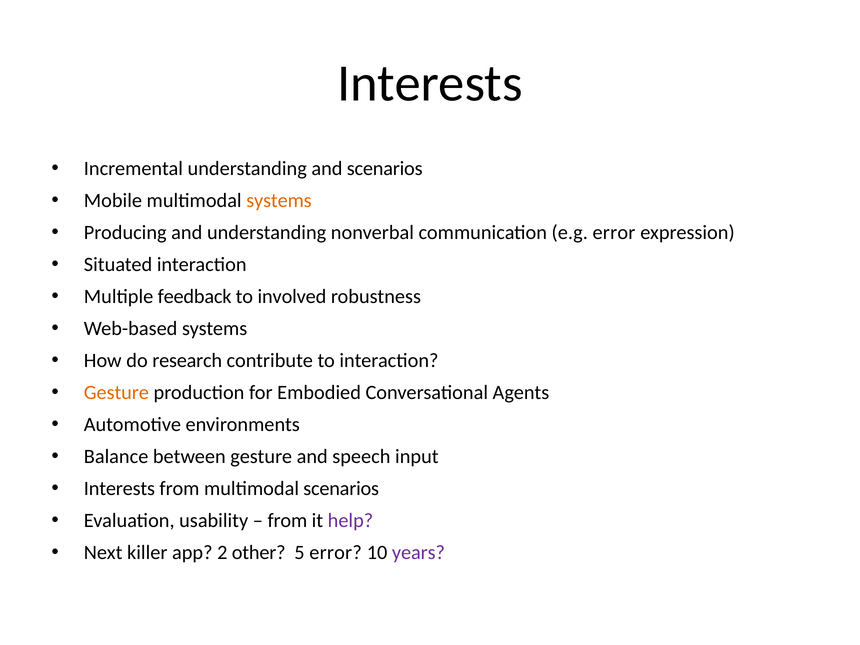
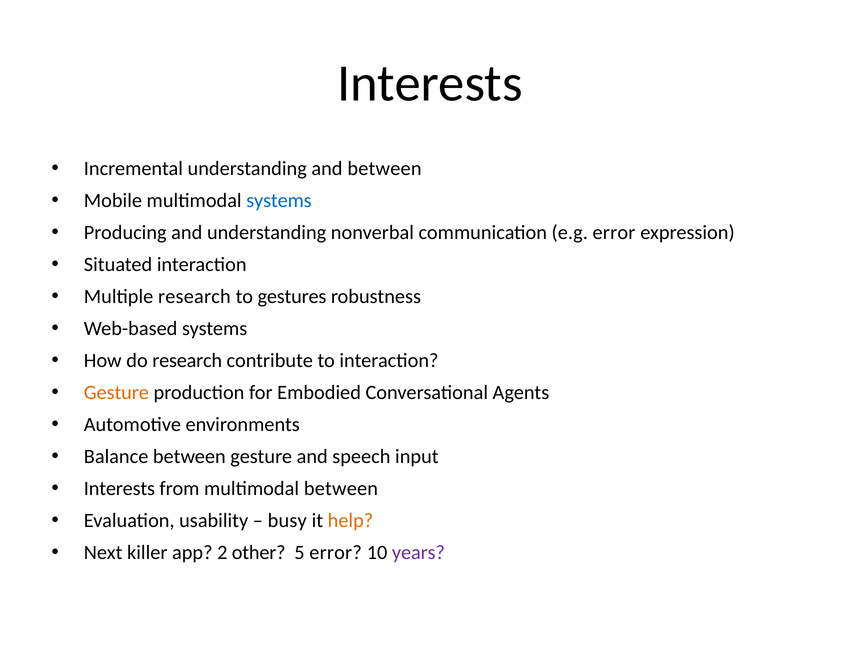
and scenarios: scenarios -> between (384, 168)
systems colour: orange -> blue (279, 200)
Multiple feedback: feedback -> research (194, 297)
involved: involved -> gestures (292, 297)
multimodal scenarios: scenarios -> between (341, 489)
from: from -> busy (287, 521)
help colour: purple -> orange (350, 521)
